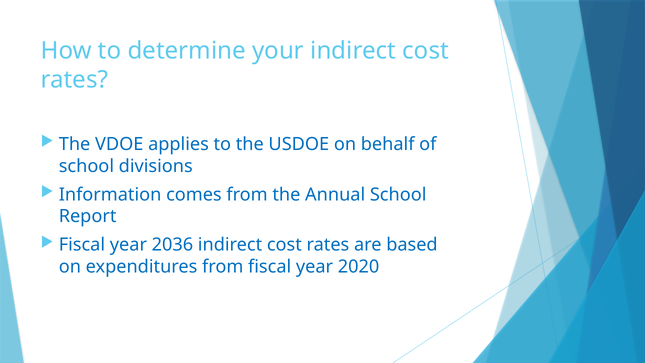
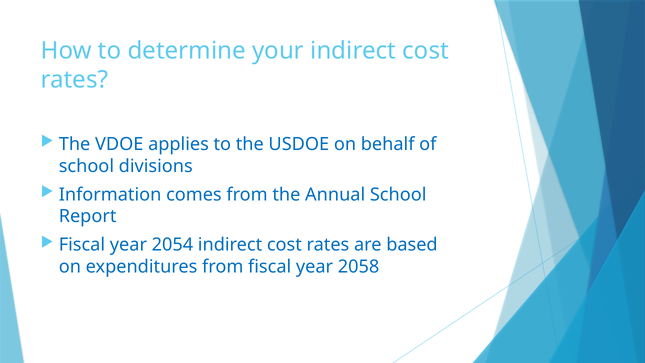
2036: 2036 -> 2054 (172, 245)
2020: 2020 -> 2058 (359, 267)
